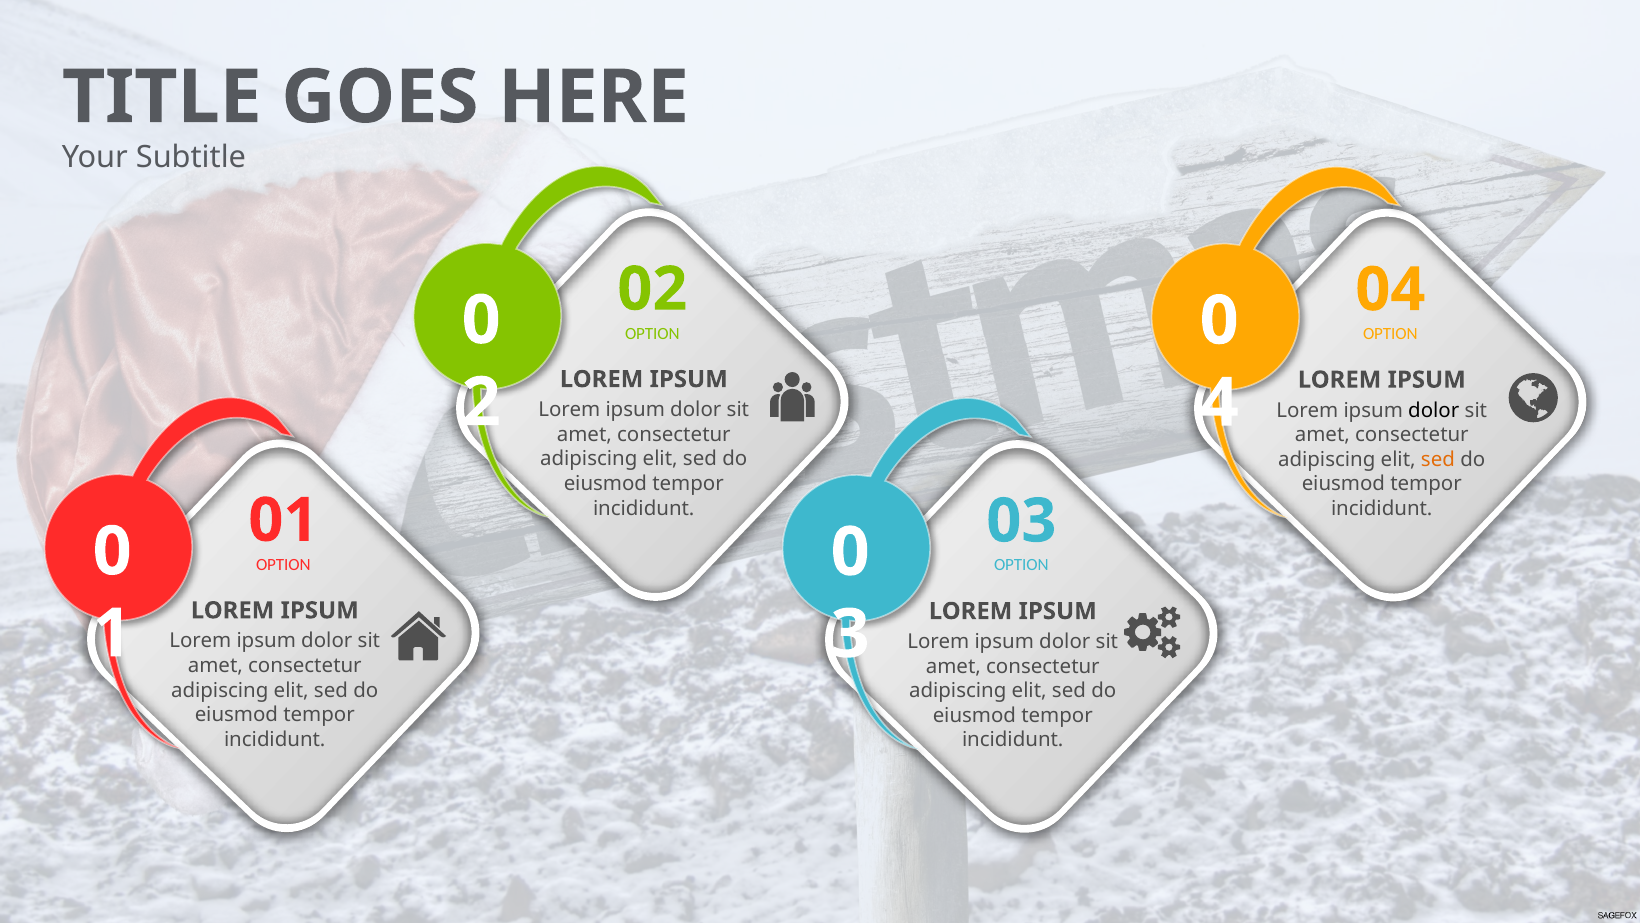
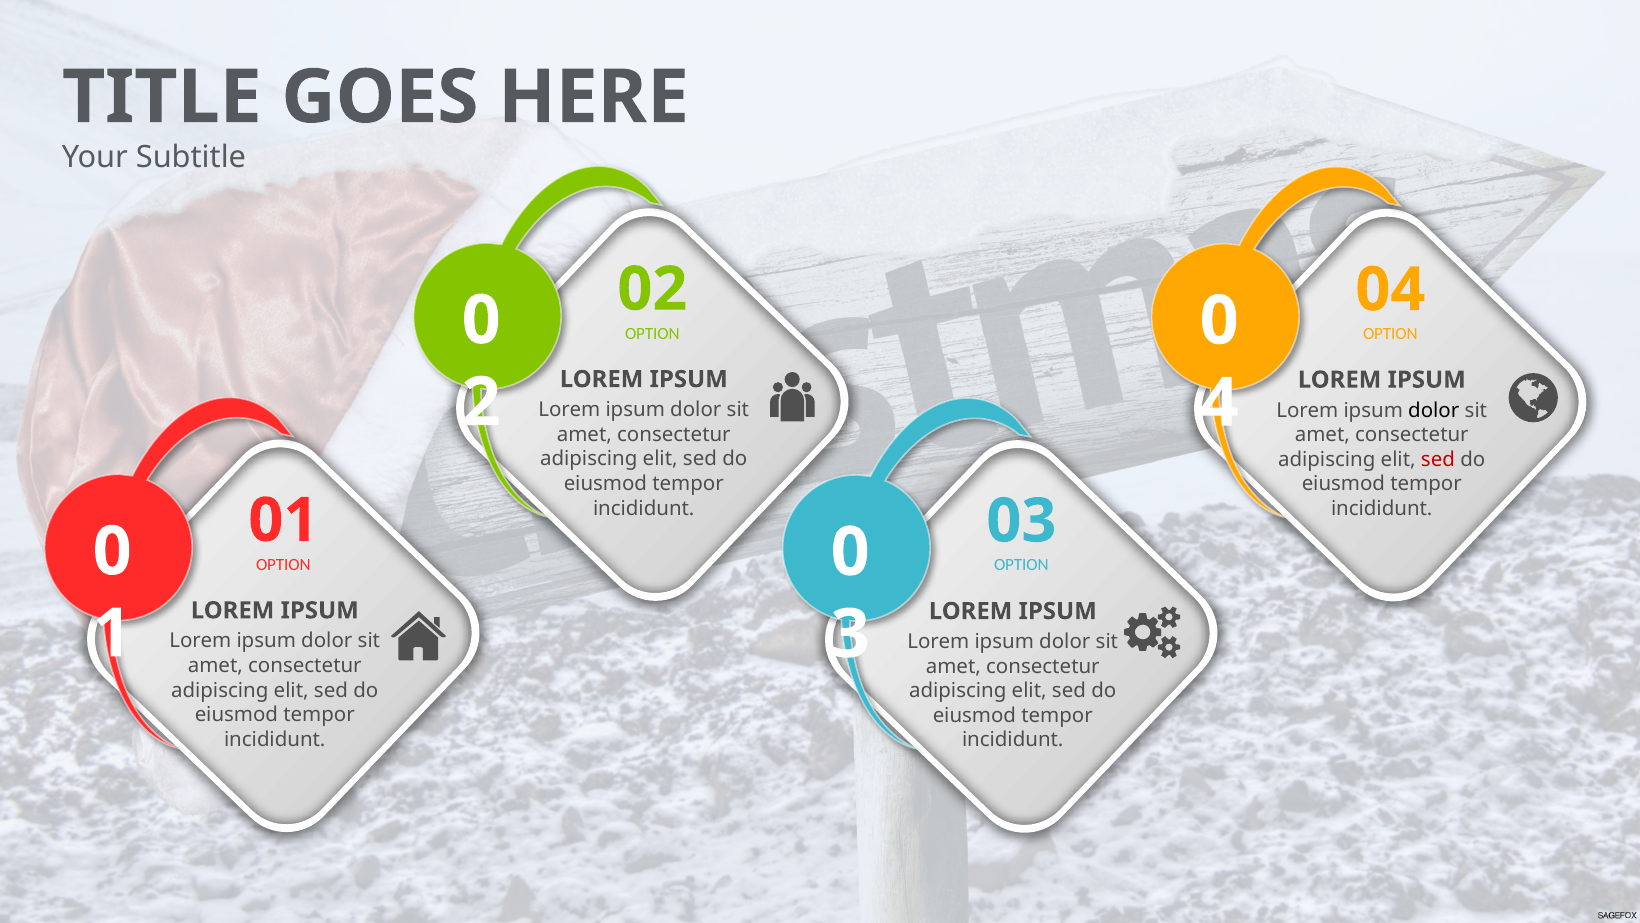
sed colour: orange -> red (1438, 459)
